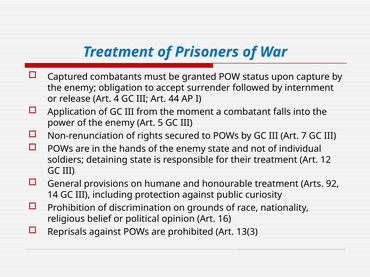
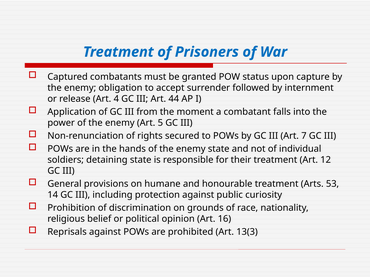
92: 92 -> 53 (332, 184)
